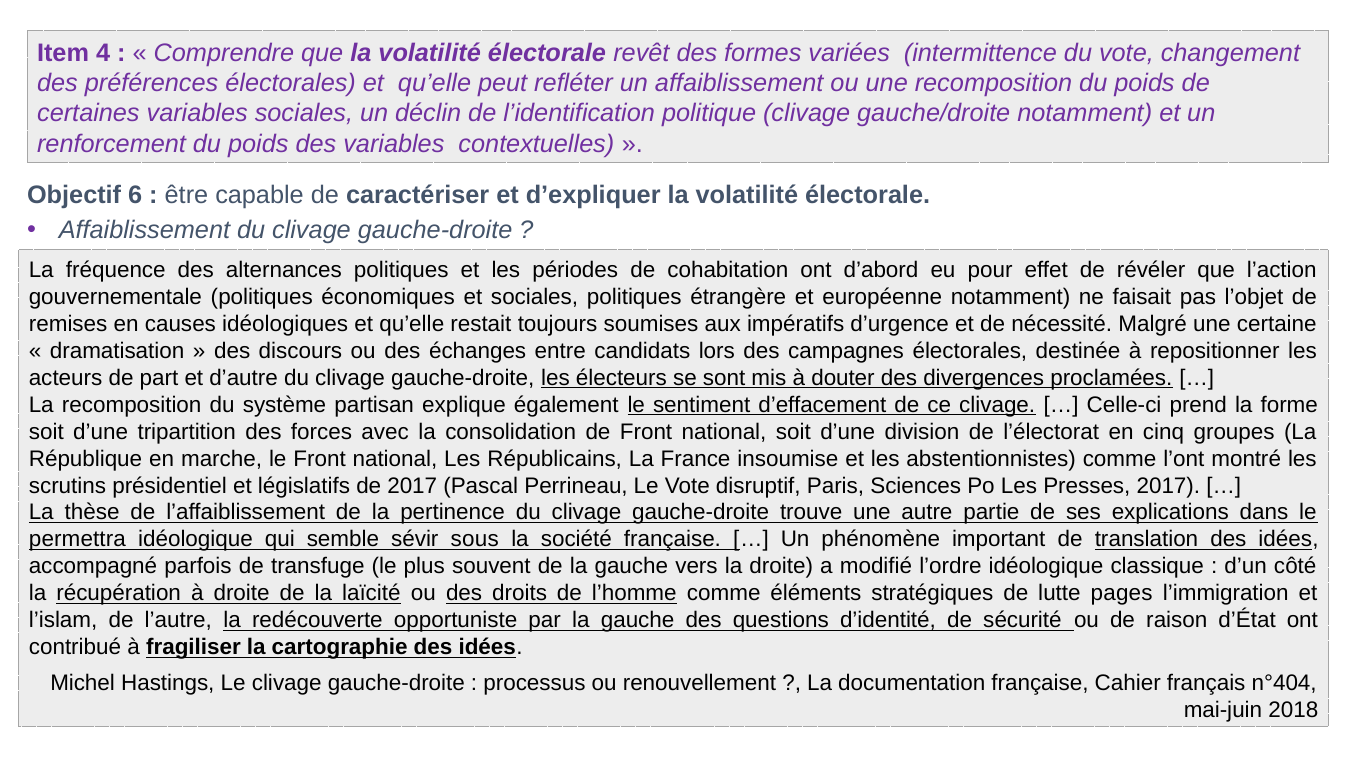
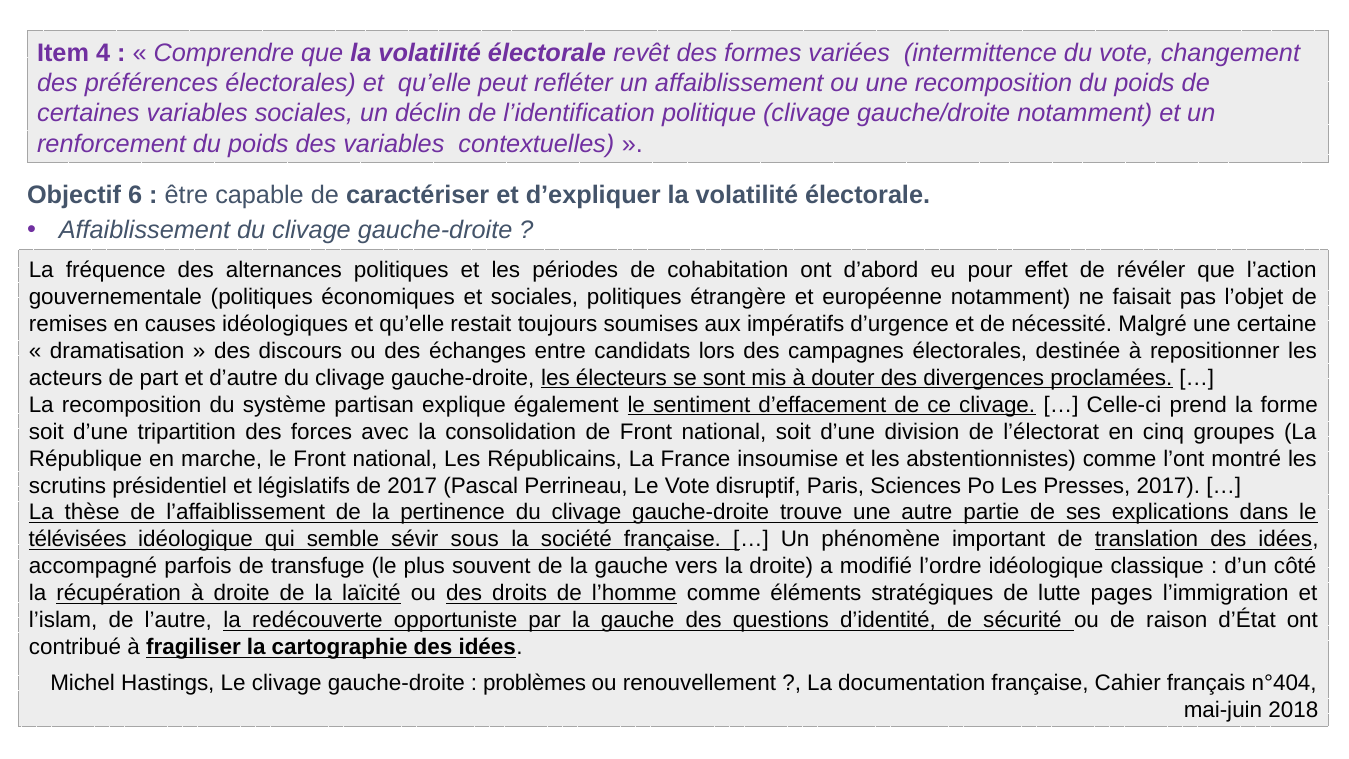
permettra: permettra -> télévisées (78, 539)
processus: processus -> problèmes (535, 683)
